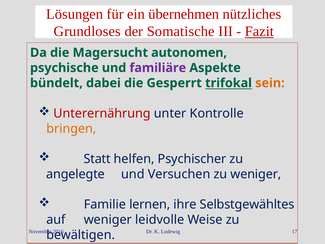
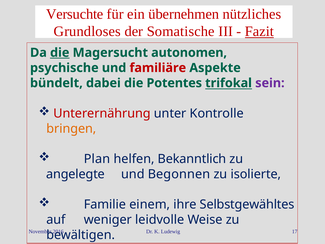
Lösungen: Lösungen -> Versuchte (75, 14)
die underline: none -> present (60, 53)
familiäre colour: purple -> red (158, 68)
Gesperrt: Gesperrt -> Potentes (174, 83)
sein colour: orange -> purple (270, 83)
Statt: Statt -> Plan (97, 159)
Psychischer: Psychischer -> Bekanntlich (192, 159)
Versuchen: Versuchen -> Begonnen (179, 174)
zu weniger: weniger -> isolierte (256, 174)
lernen: lernen -> einem (150, 204)
